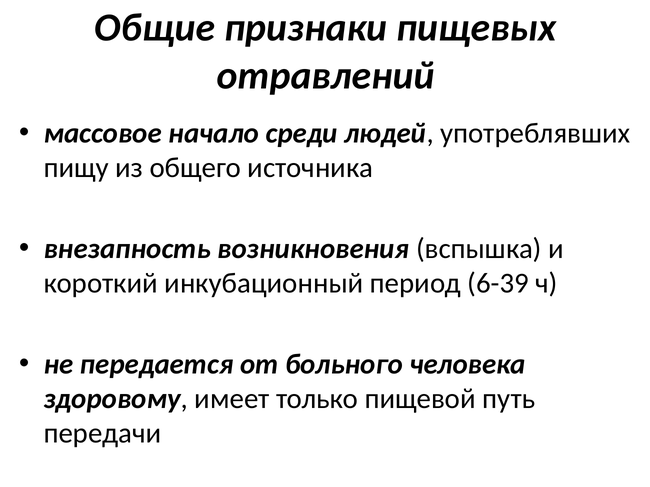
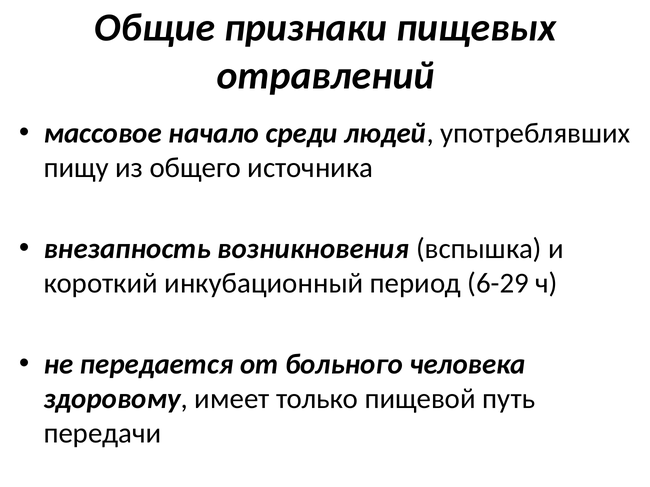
6-39: 6-39 -> 6-29 (498, 284)
